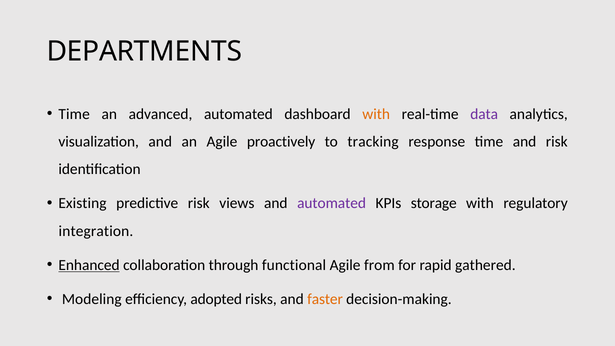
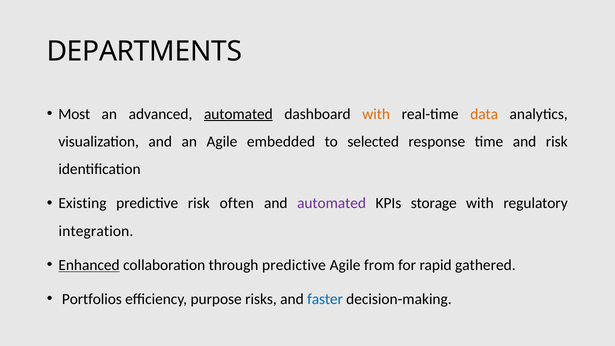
Time: Time -> Most (74, 114)
automated underline: none -> present (238, 114)
data colour: purple -> orange (484, 114)
proactively: proactively -> embedded (281, 142)
tracking: tracking -> selected (373, 142)
views: views -> often (237, 203)
through functional: functional -> predictive (294, 265)
Modeling: Modeling -> Portfolios (92, 299)
adopted: adopted -> purpose (216, 299)
faster colour: orange -> blue (325, 299)
